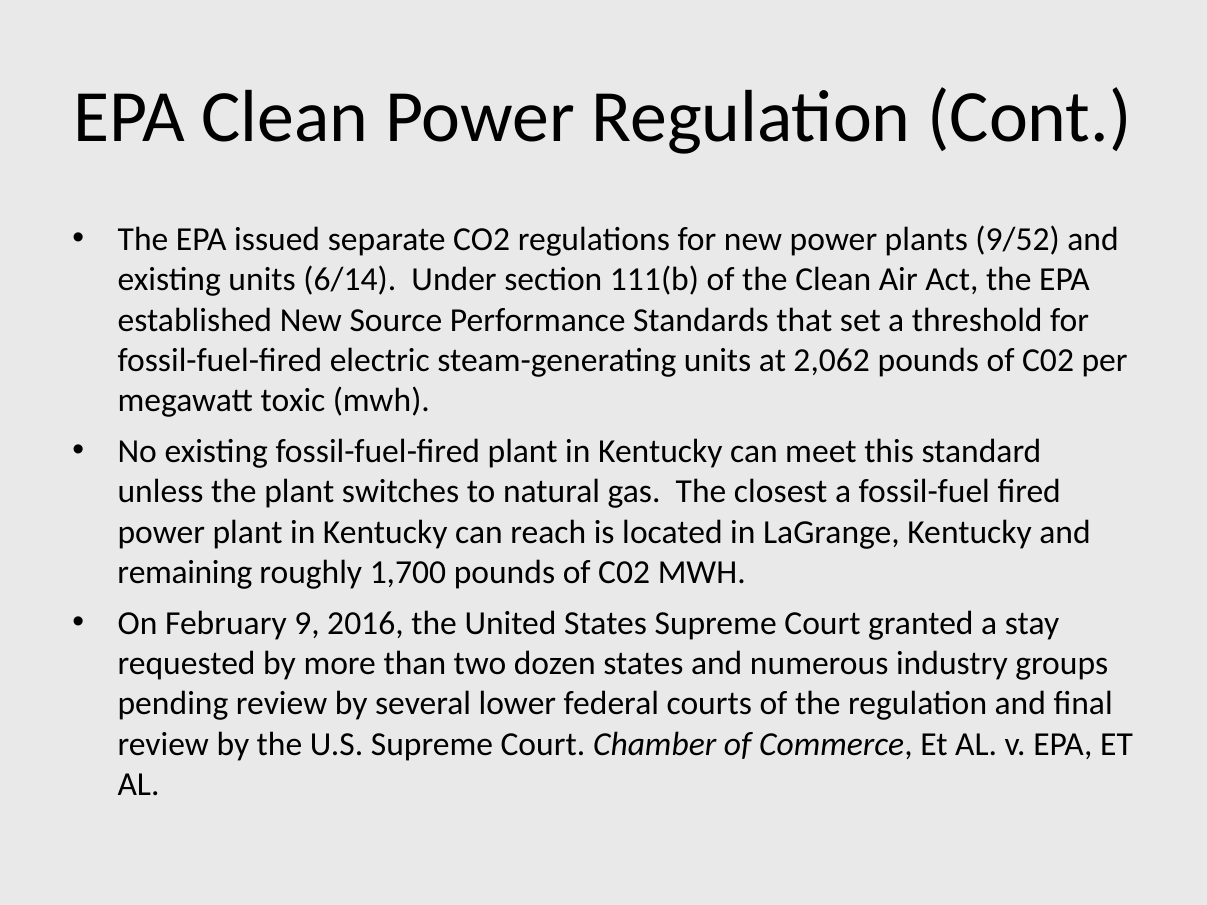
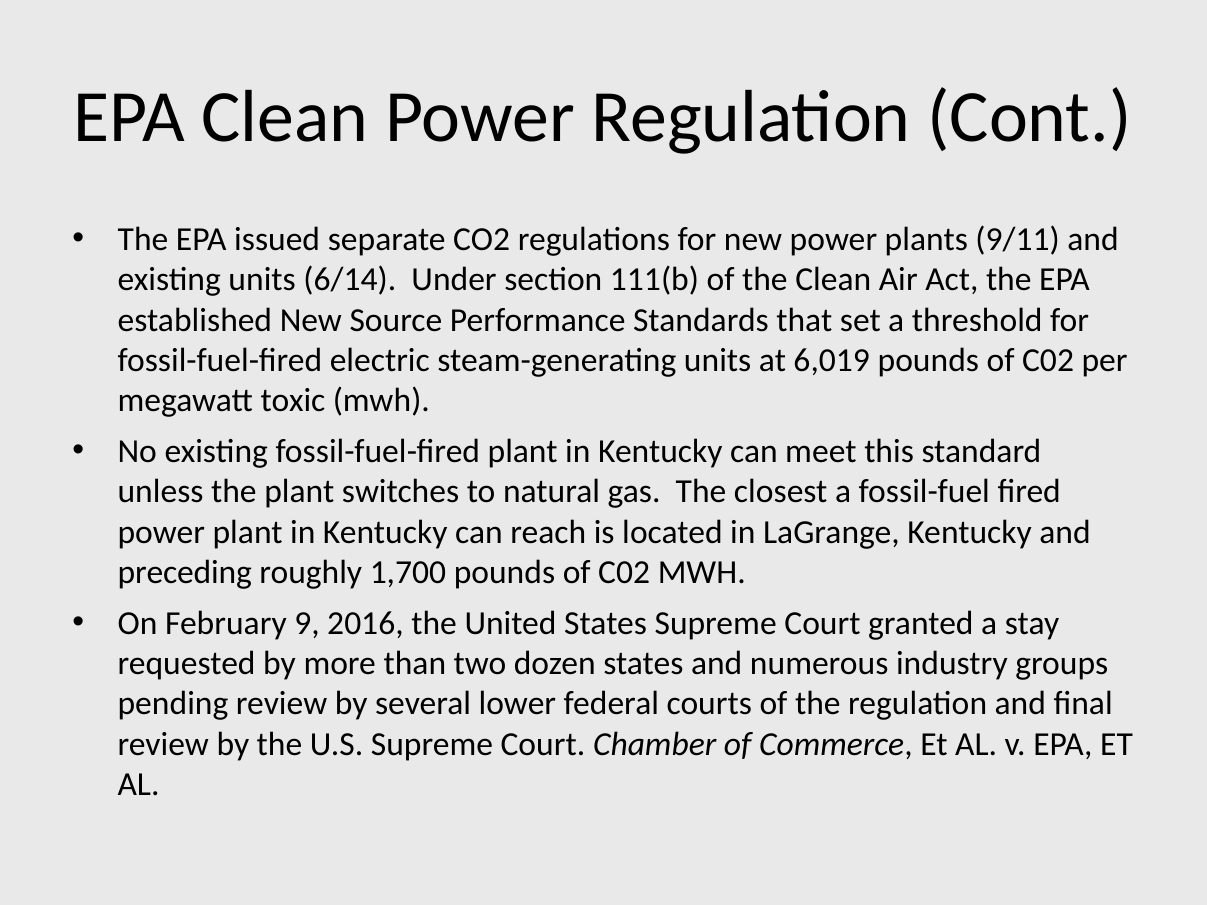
9/52: 9/52 -> 9/11 (1018, 240)
2,062: 2,062 -> 6,019 (832, 360)
remaining: remaining -> preceding (185, 572)
